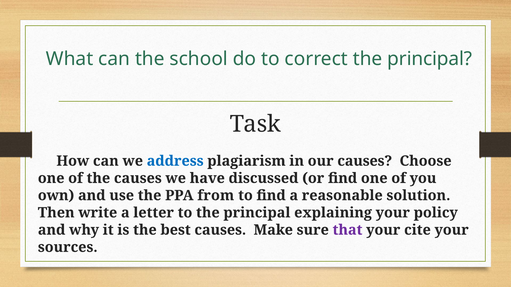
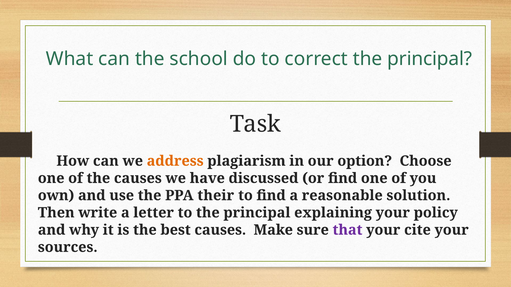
address colour: blue -> orange (175, 161)
our causes: causes -> option (365, 161)
from: from -> their (216, 196)
